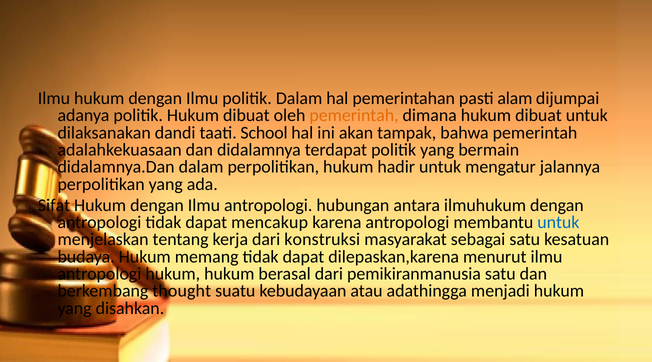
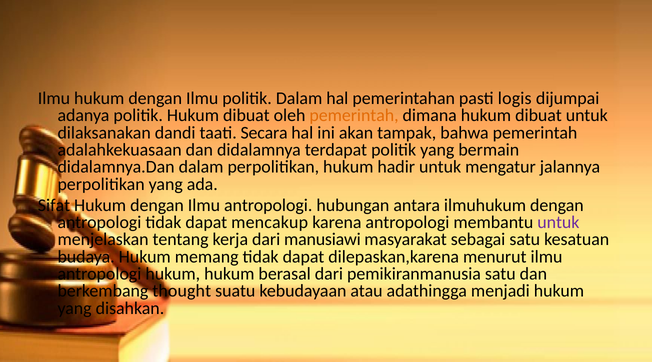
alam: alam -> logis (515, 98)
School: School -> Secara (264, 133)
untuk colour: blue -> purple (558, 222)
konstruksi: konstruksi -> manusiawi (322, 240)
